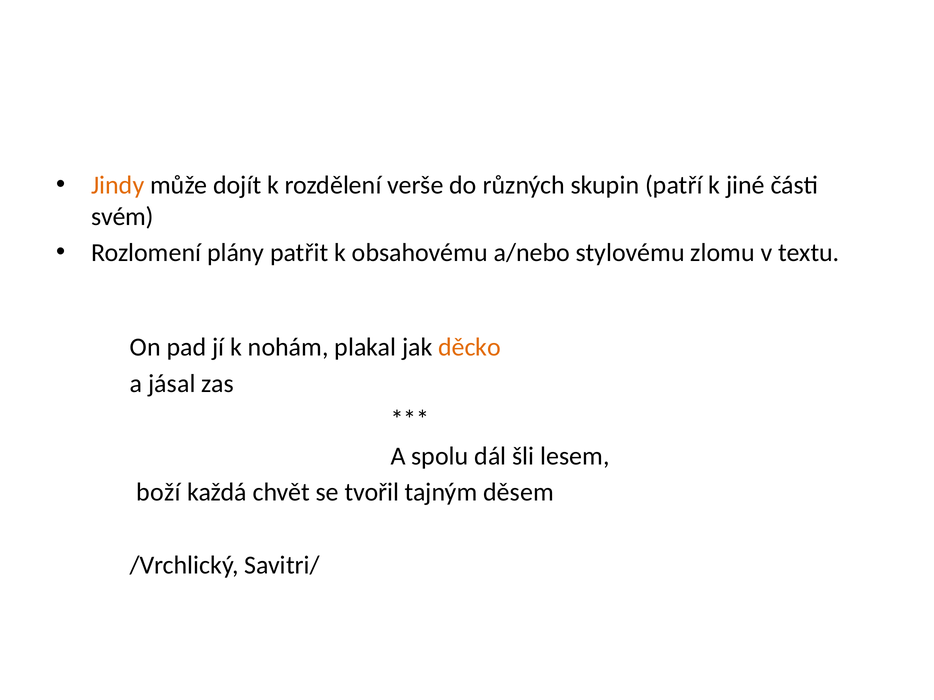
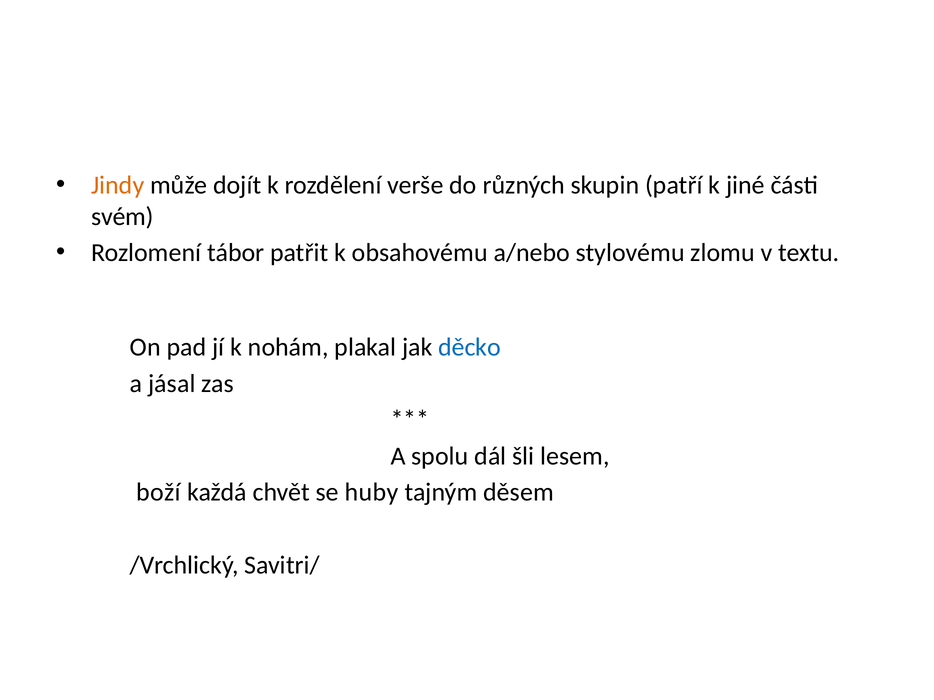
plány: plány -> tábor (236, 253)
děcko colour: orange -> blue (470, 347)
tvořil: tvořil -> huby (372, 493)
